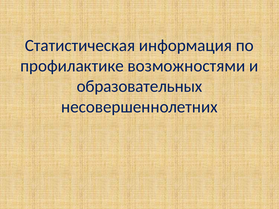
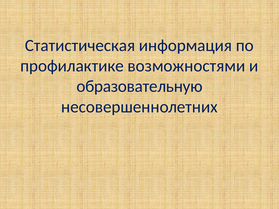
образовательных: образовательных -> образовательную (139, 86)
